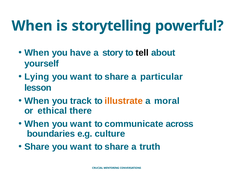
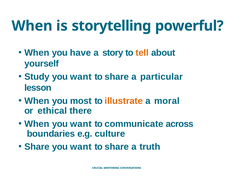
tell colour: black -> orange (142, 53)
Lying: Lying -> Study (37, 77)
track: track -> most (81, 101)
